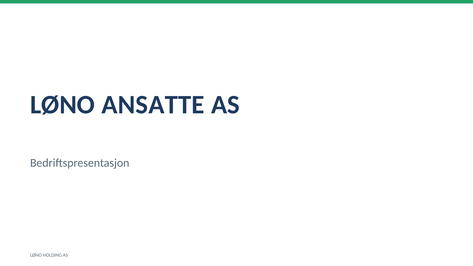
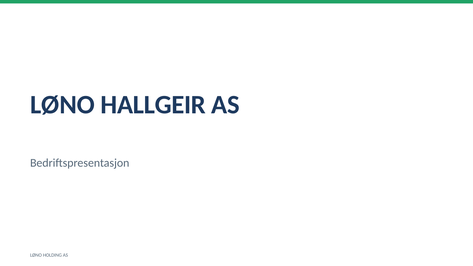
ANSATTE: ANSATTE -> HALLGEIR (153, 105)
